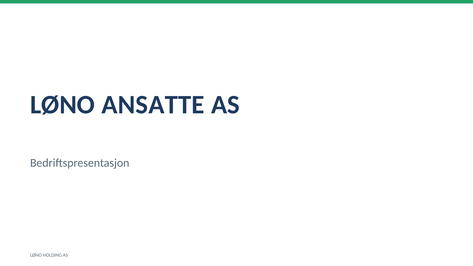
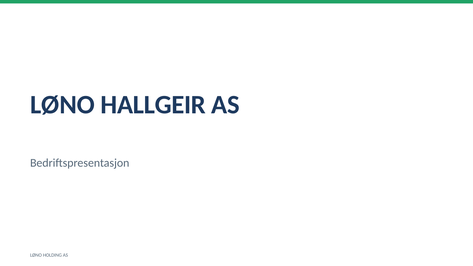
ANSATTE: ANSATTE -> HALLGEIR (153, 105)
